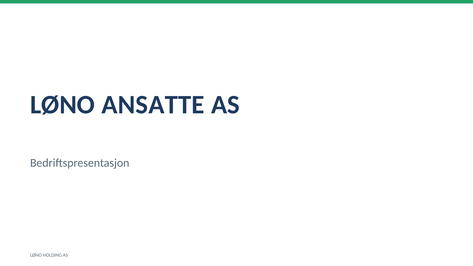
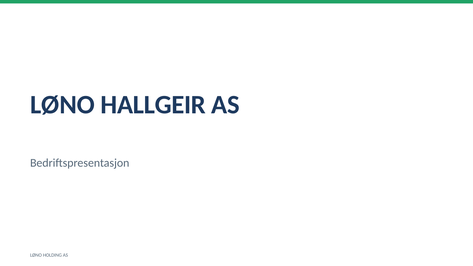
ANSATTE: ANSATTE -> HALLGEIR (153, 105)
